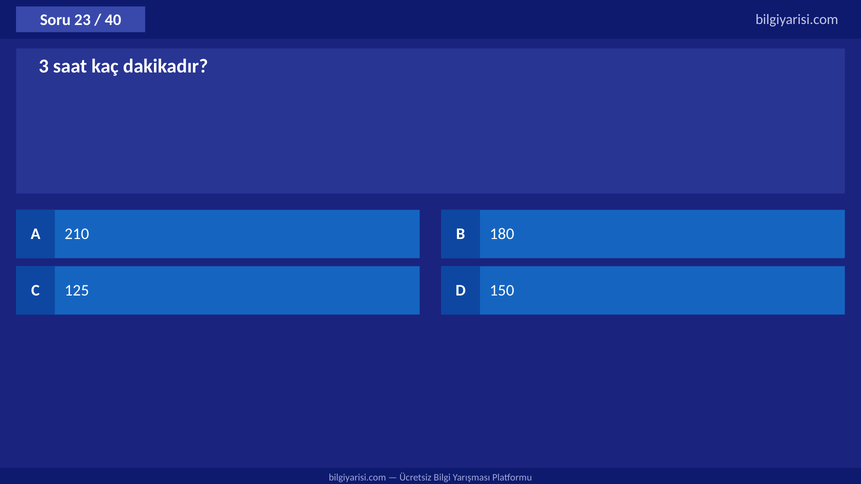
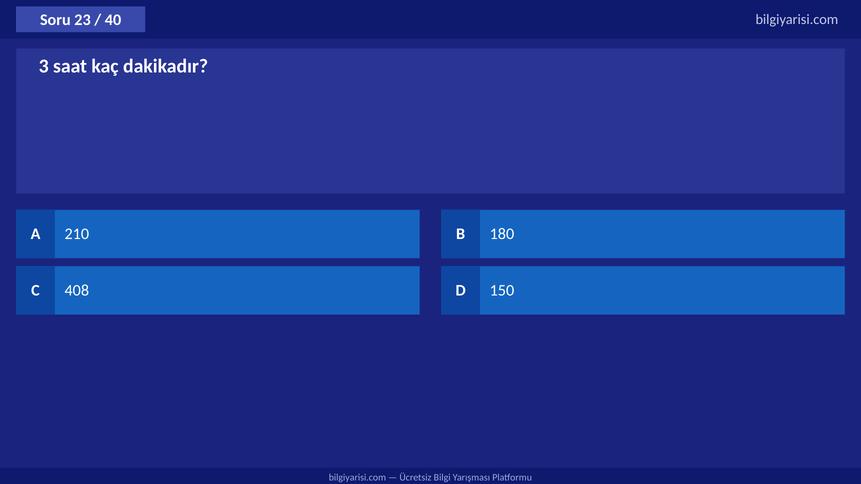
125: 125 -> 408 (77, 291)
